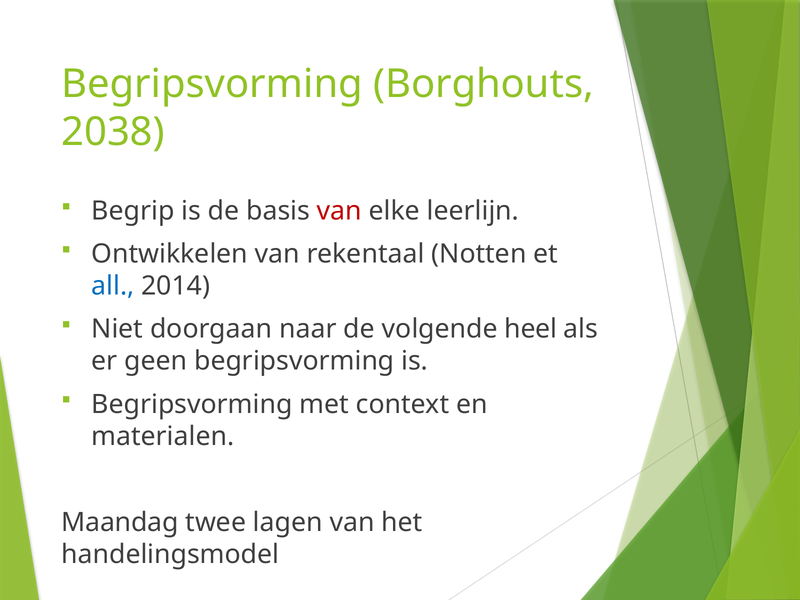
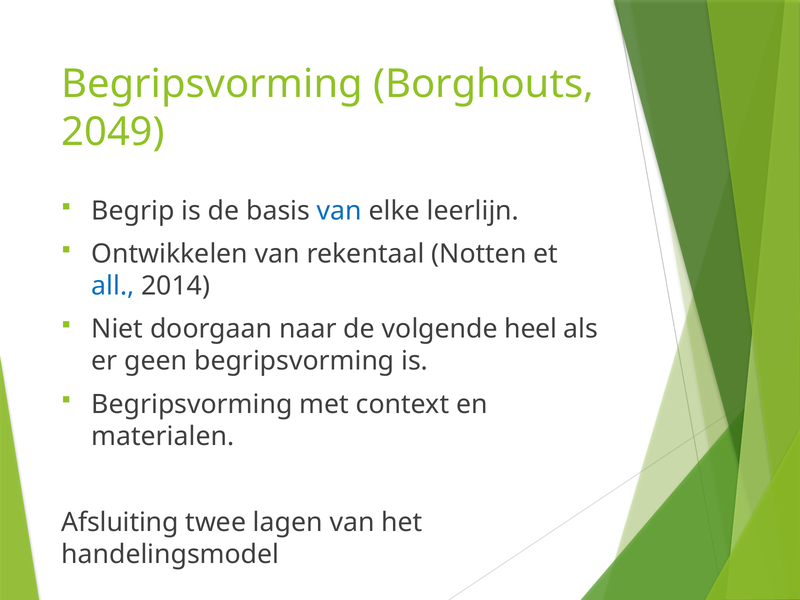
2038: 2038 -> 2049 (113, 132)
van colour: red -> blue (339, 211)
Maandag: Maandag -> Afsluiting (120, 523)
